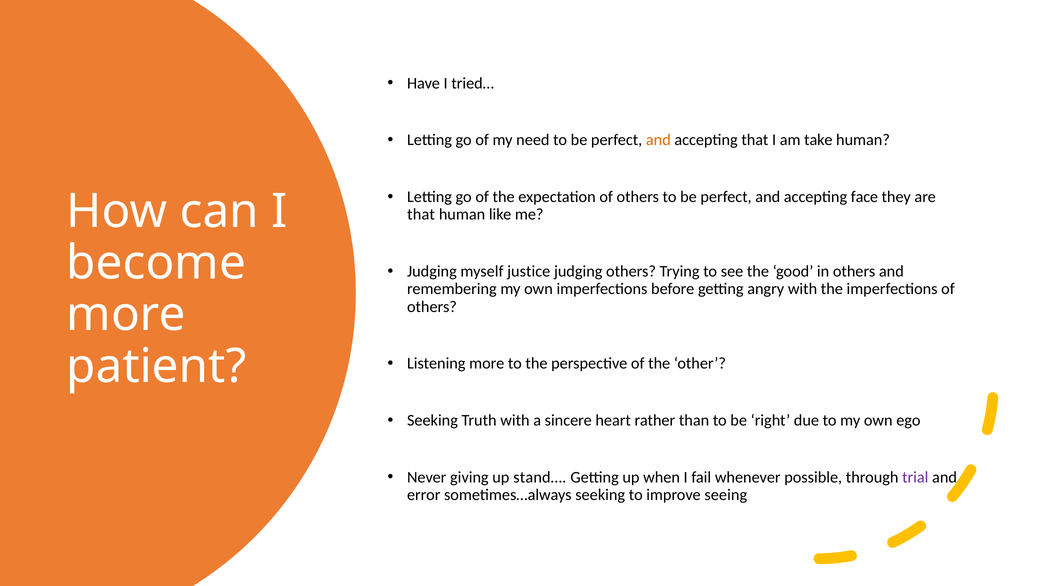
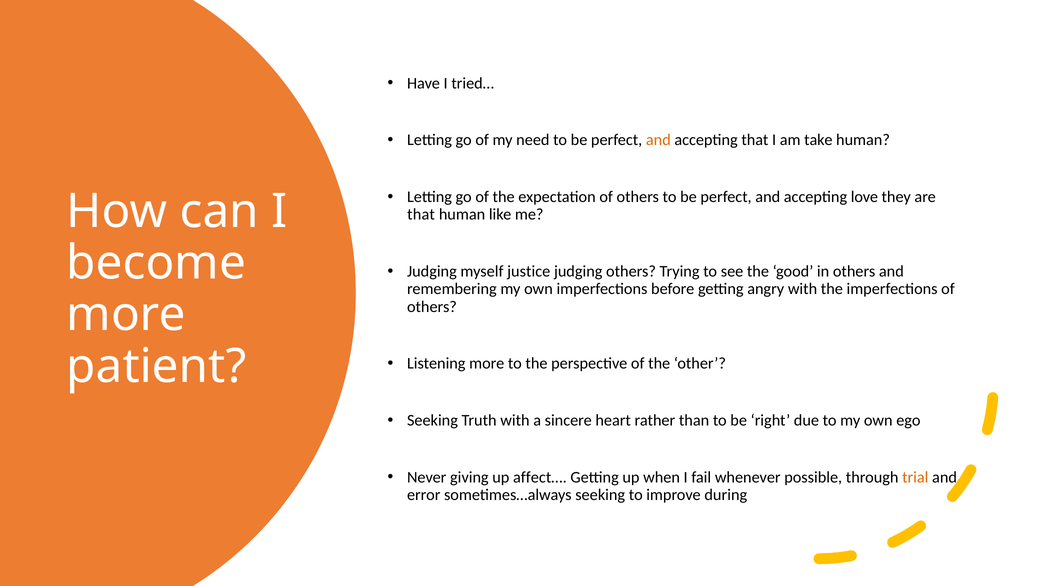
face: face -> love (864, 197)
stand…: stand… -> affect… (540, 477)
trial colour: purple -> orange (915, 477)
seeing: seeing -> during (726, 494)
